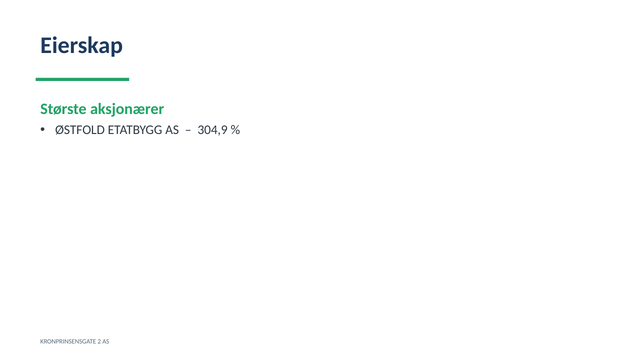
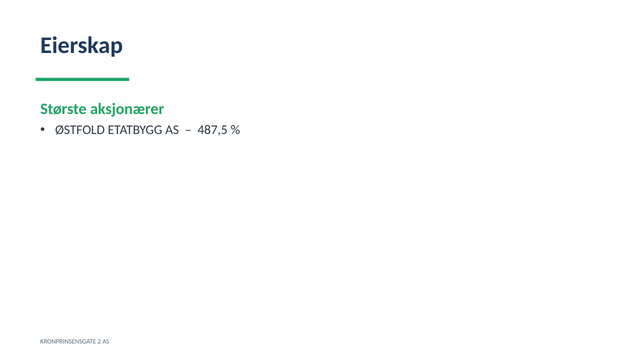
304,9: 304,9 -> 487,5 (213, 130)
